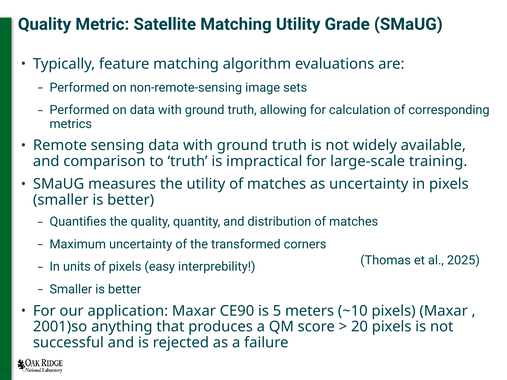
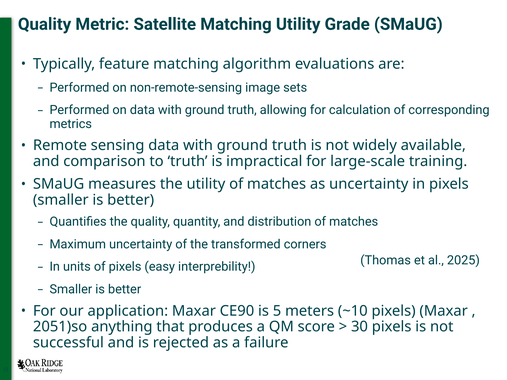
2001)so: 2001)so -> 2051)so (60, 327)
20: 20 -> 30 (359, 327)
